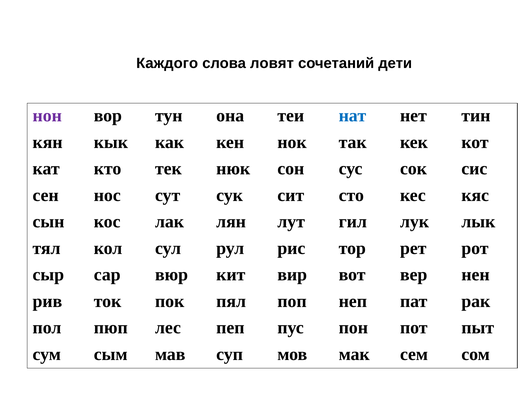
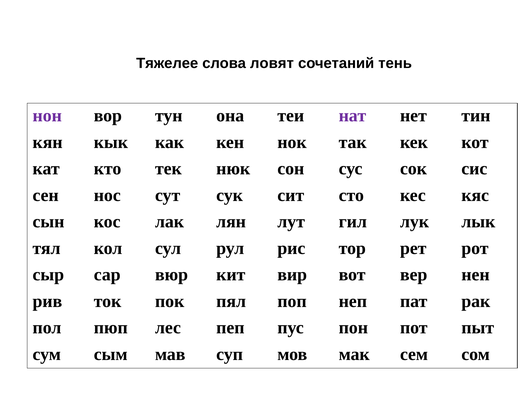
Каждого: Каждого -> Тяжелее (167, 63)
дети: дети -> тень (395, 63)
нат colour: blue -> purple (352, 116)
